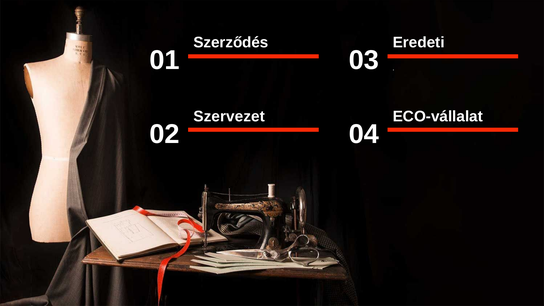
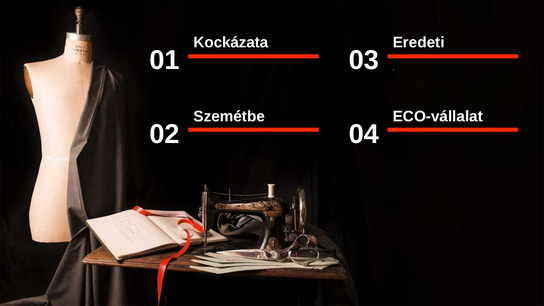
Szerződés: Szerződés -> Kockázata (231, 43)
Szervezet: Szervezet -> Szemétbe (229, 117)
